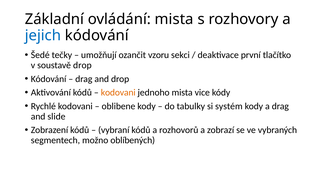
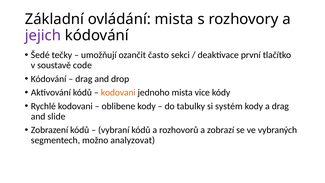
jejich colour: blue -> purple (43, 35)
vzoru: vzoru -> často (158, 55)
soustavě drop: drop -> code (82, 65)
oblíbených: oblíbených -> analyzovat (133, 140)
